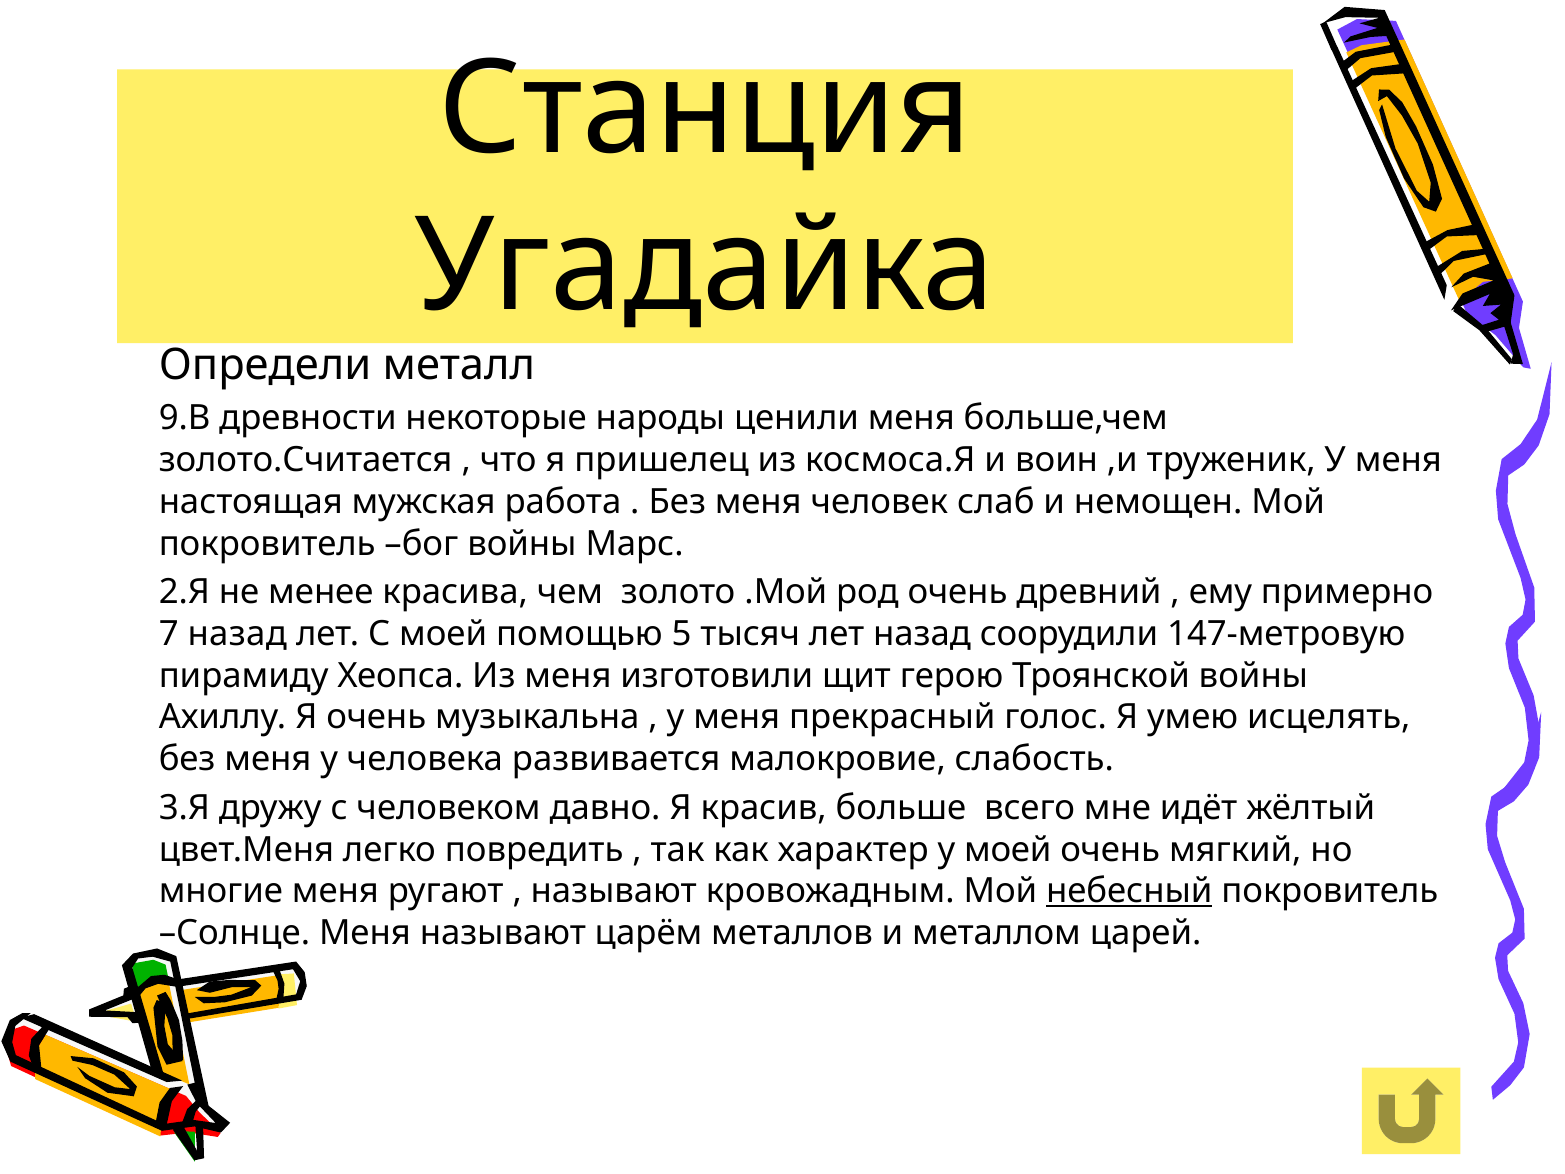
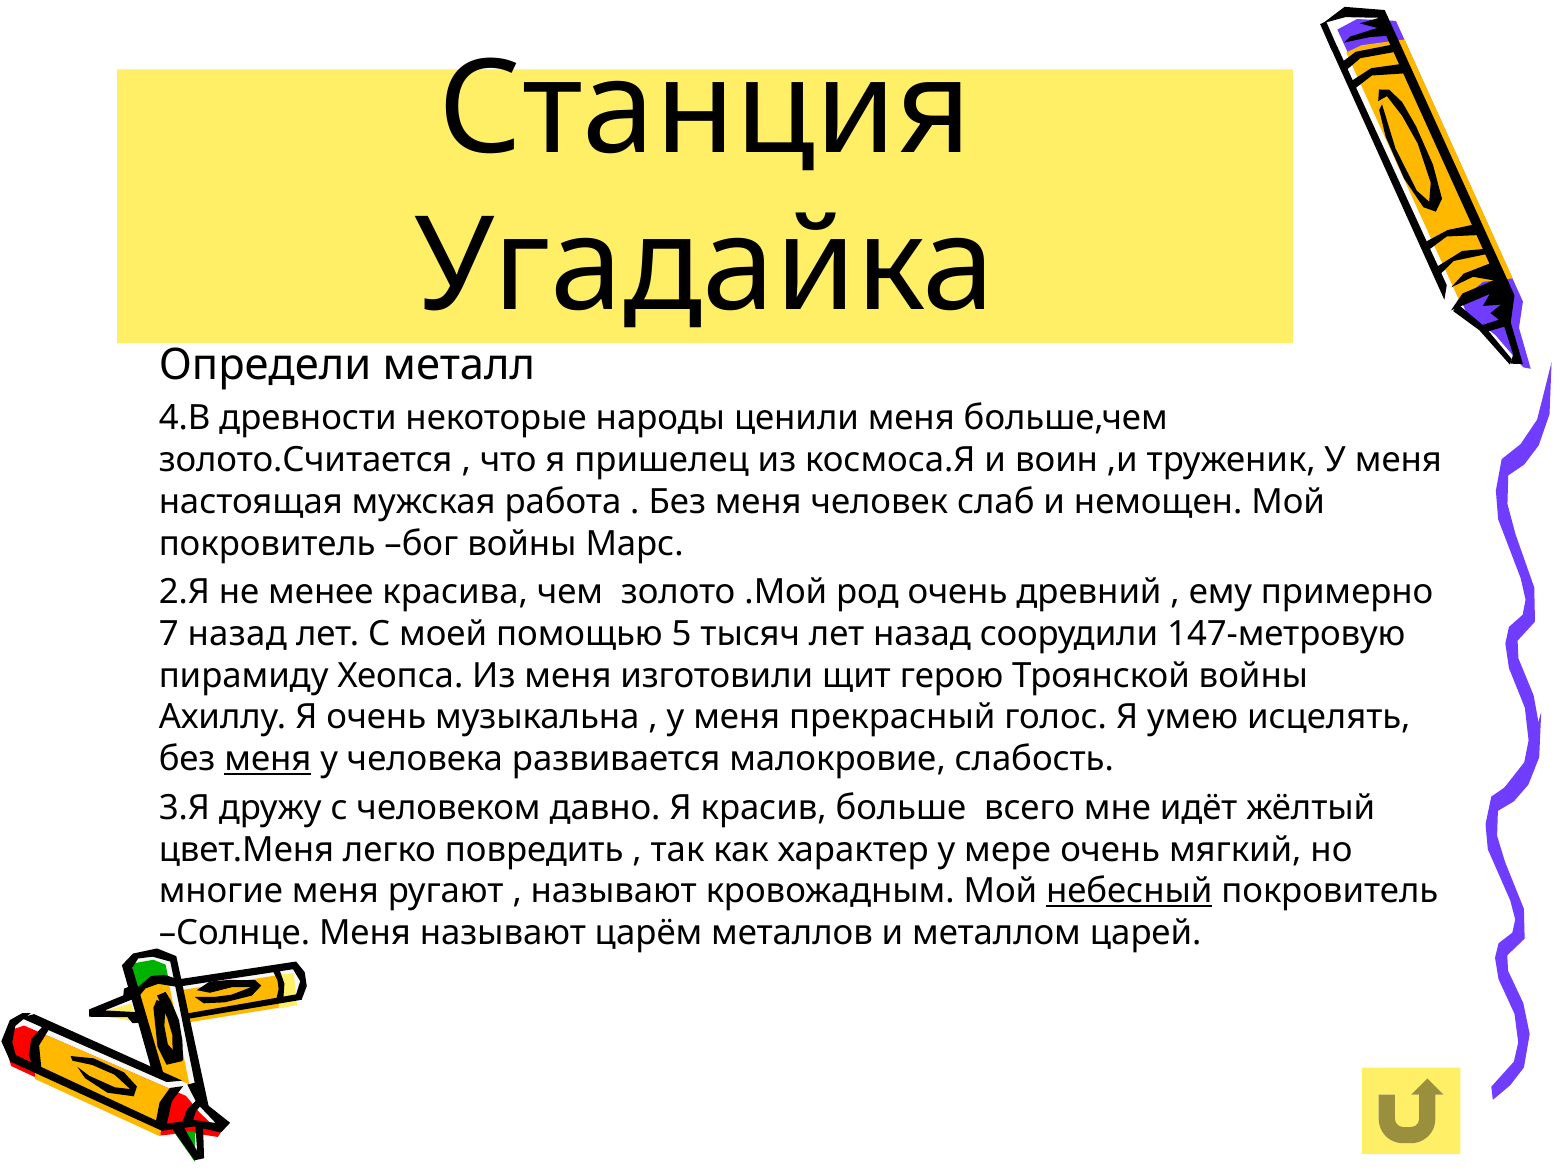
9.В: 9.В -> 4.В (185, 418)
меня underline: none -> present (268, 759)
у моей: моей -> мере (1008, 849)
